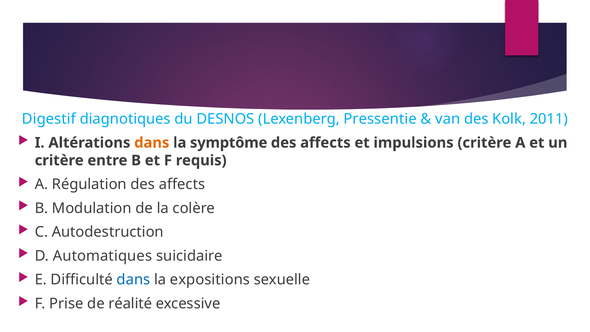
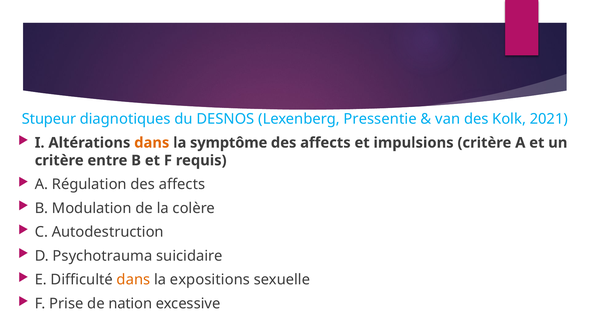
Digestif: Digestif -> Stupeur (49, 119)
2011: 2011 -> 2021 (549, 119)
Automatiques: Automatiques -> Psychotrauma (103, 256)
dans colour: blue -> orange (133, 280)
réalité: réalité -> nation (130, 303)
